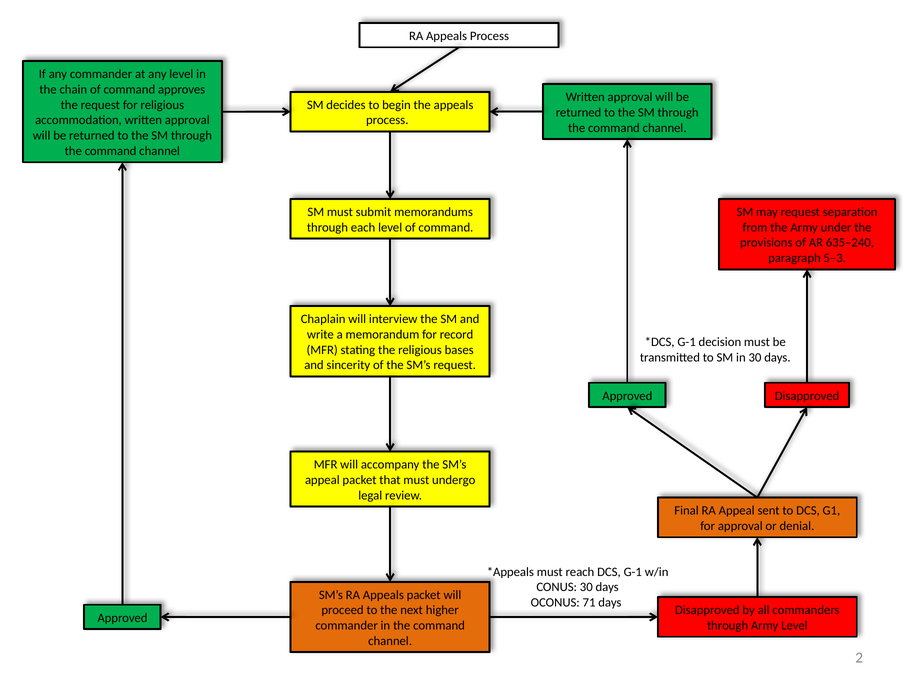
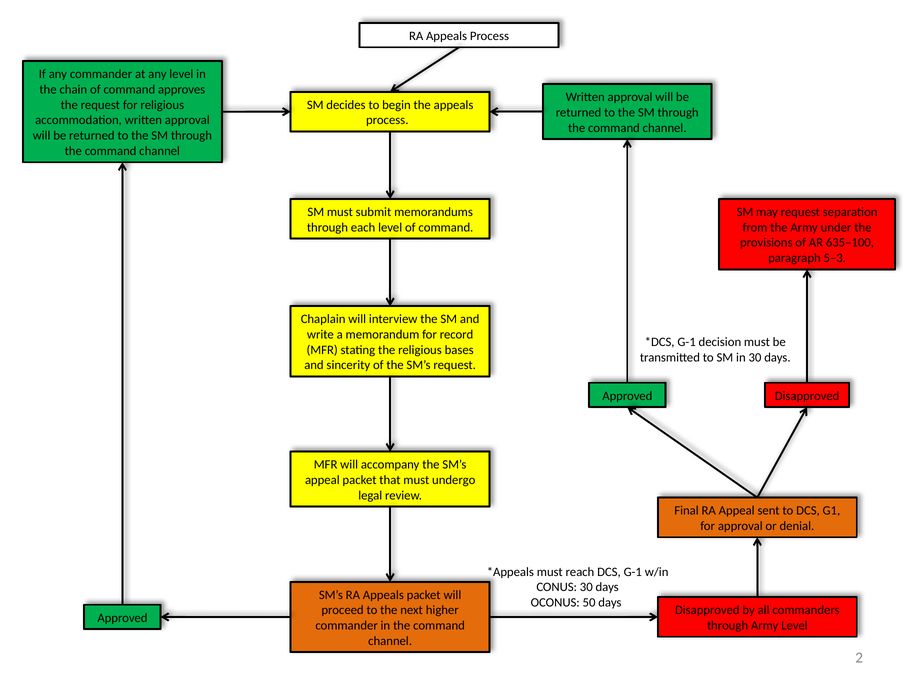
635–240: 635–240 -> 635–100 (850, 243)
71: 71 -> 50 (589, 602)
